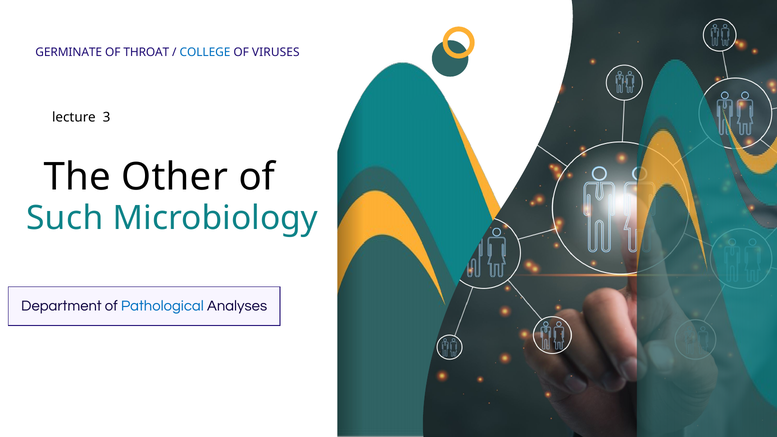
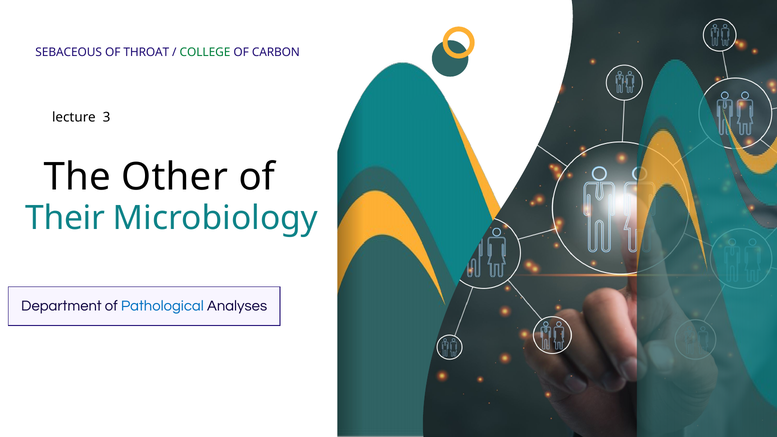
GERMINATE: GERMINATE -> SEBACEOUS (69, 52)
COLLEGE colour: blue -> green (205, 52)
VIRUSES: VIRUSES -> CARBON (276, 52)
Such: Such -> Their (65, 218)
